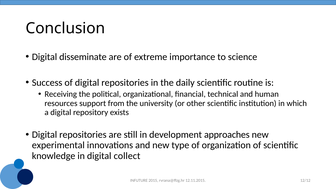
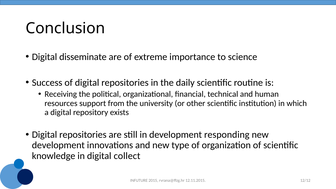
approaches: approaches -> responding (227, 135)
experimental: experimental -> development (58, 145)
